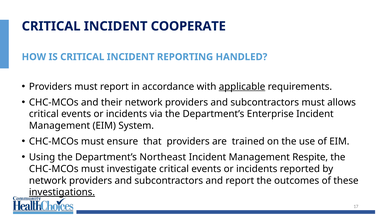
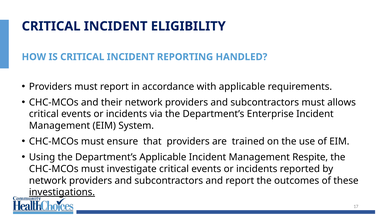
COOPERATE: COOPERATE -> ELIGIBILITY (188, 26)
applicable underline: present -> none (242, 86)
Department’s Northeast: Northeast -> Applicable (163, 157)
